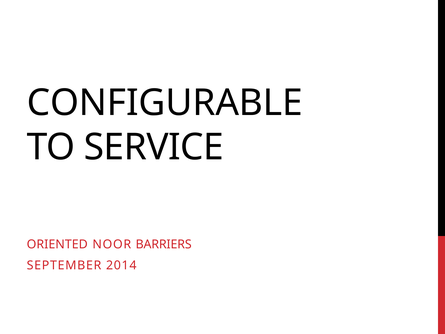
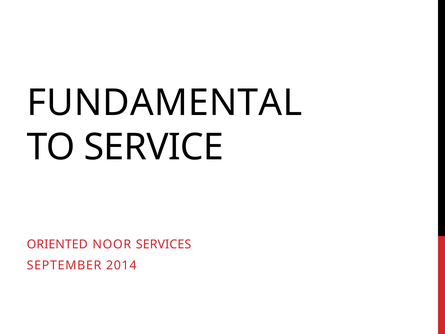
CONFIGURABLE: CONFIGURABLE -> FUNDAMENTAL (165, 103)
BARRIERS: BARRIERS -> SERVICES (164, 244)
